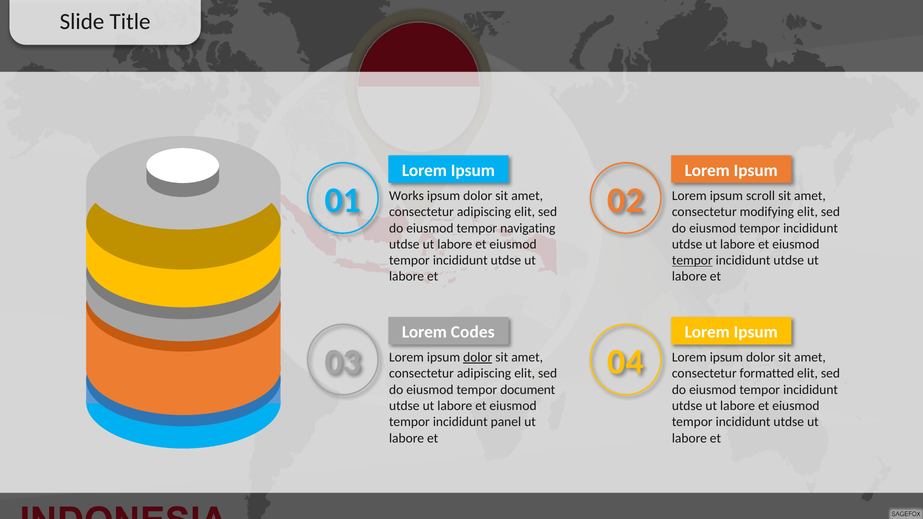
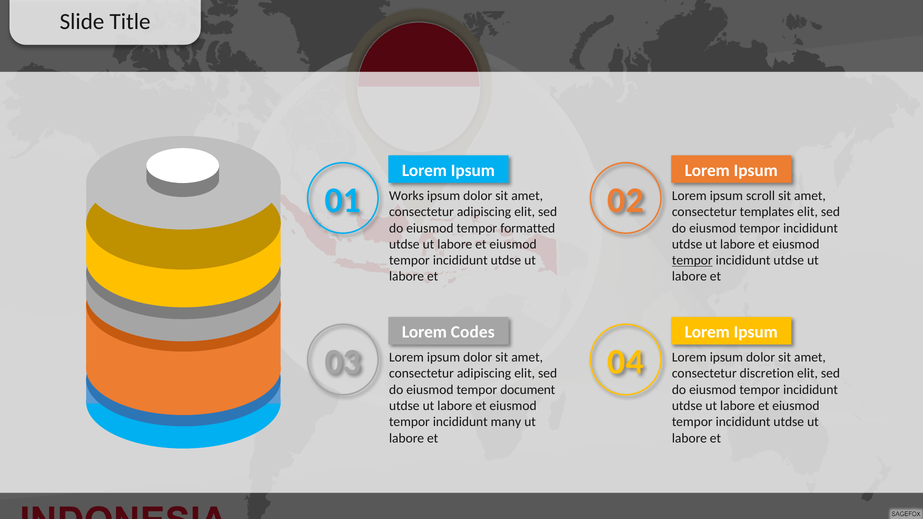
modifying: modifying -> templates (767, 212)
navigating: navigating -> formatted (528, 228)
dolor underline: present -> none (478, 357)
formatted: formatted -> discretion (767, 374)
panel: panel -> many (506, 422)
